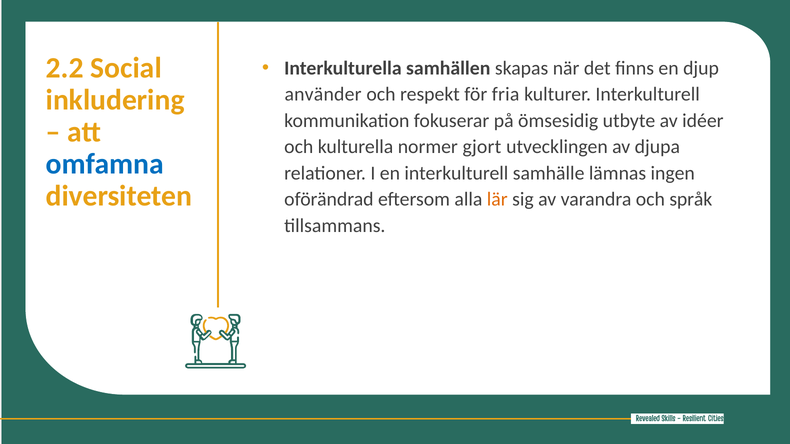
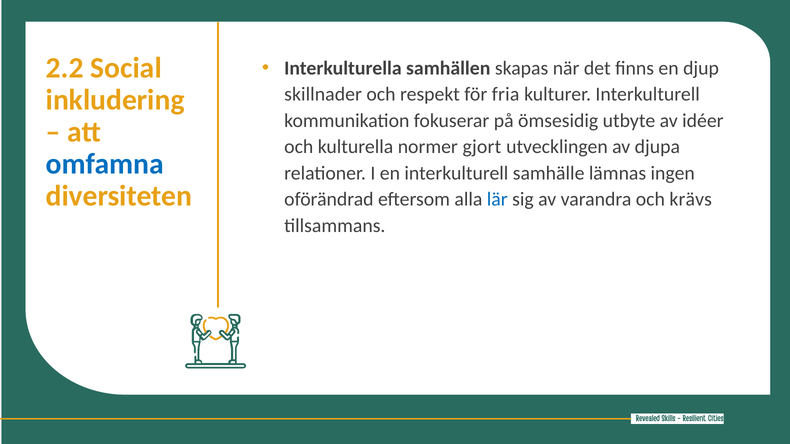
använder: använder -> skillnader (323, 94)
lär colour: orange -> blue (497, 200)
språk: språk -> krävs (691, 200)
